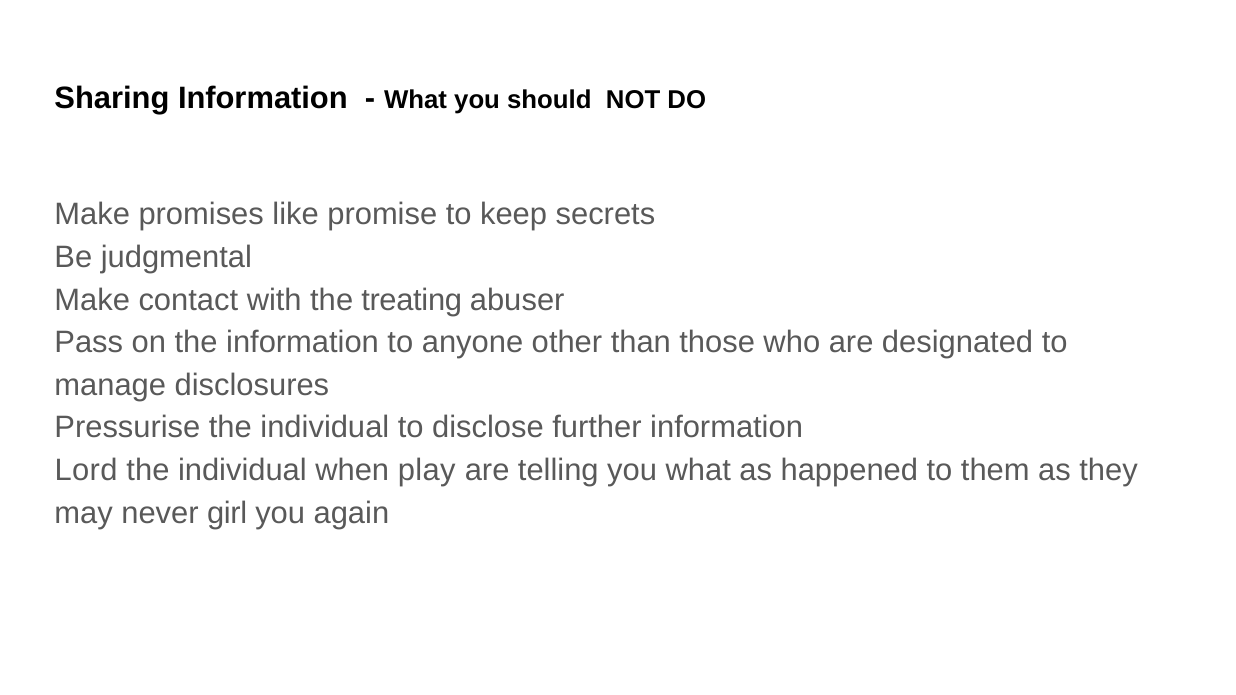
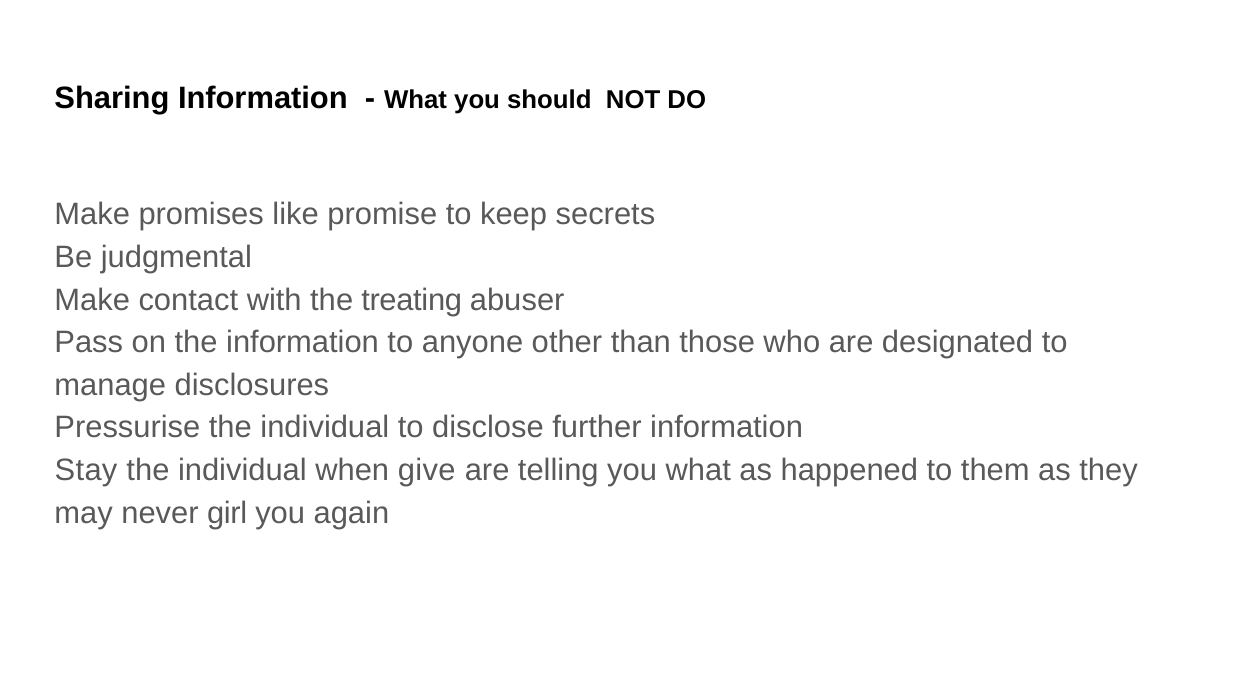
Lord: Lord -> Stay (86, 470)
play: play -> give (427, 470)
